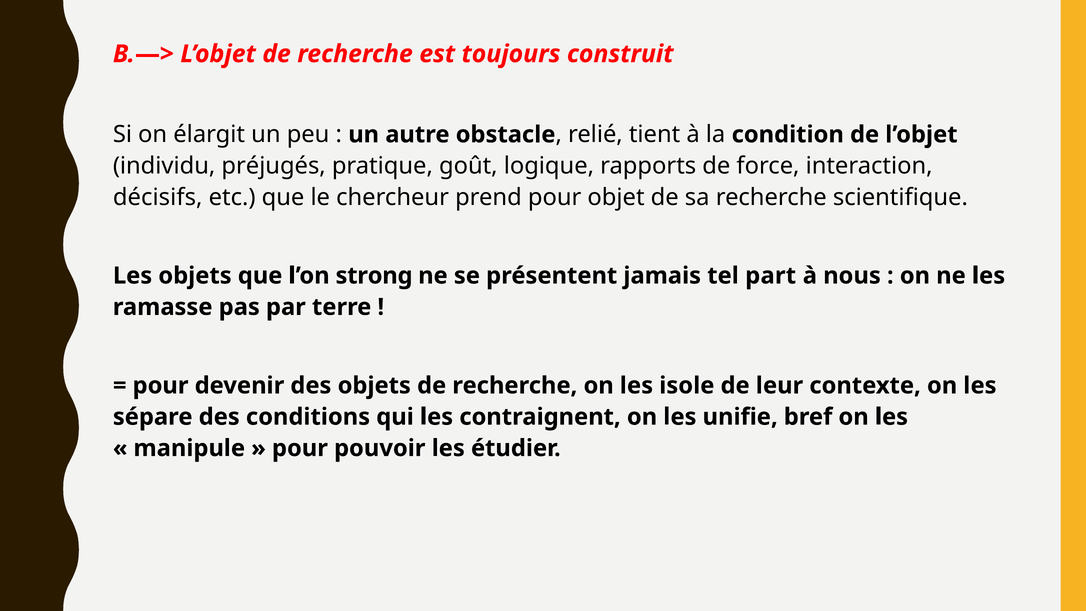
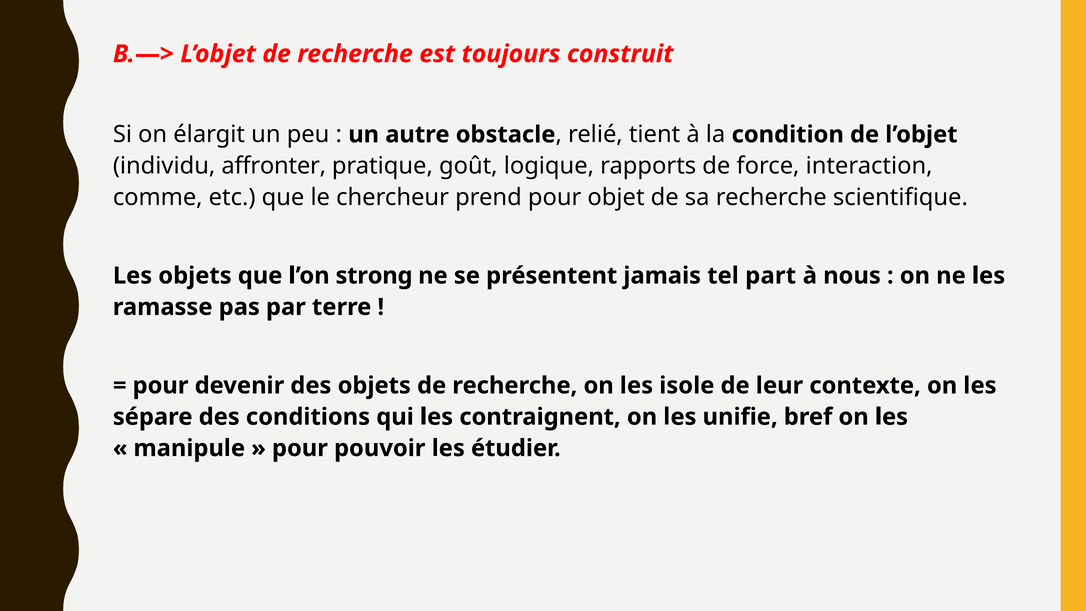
préjugés: préjugés -> affronter (274, 166)
décisifs: décisifs -> comme (158, 197)
